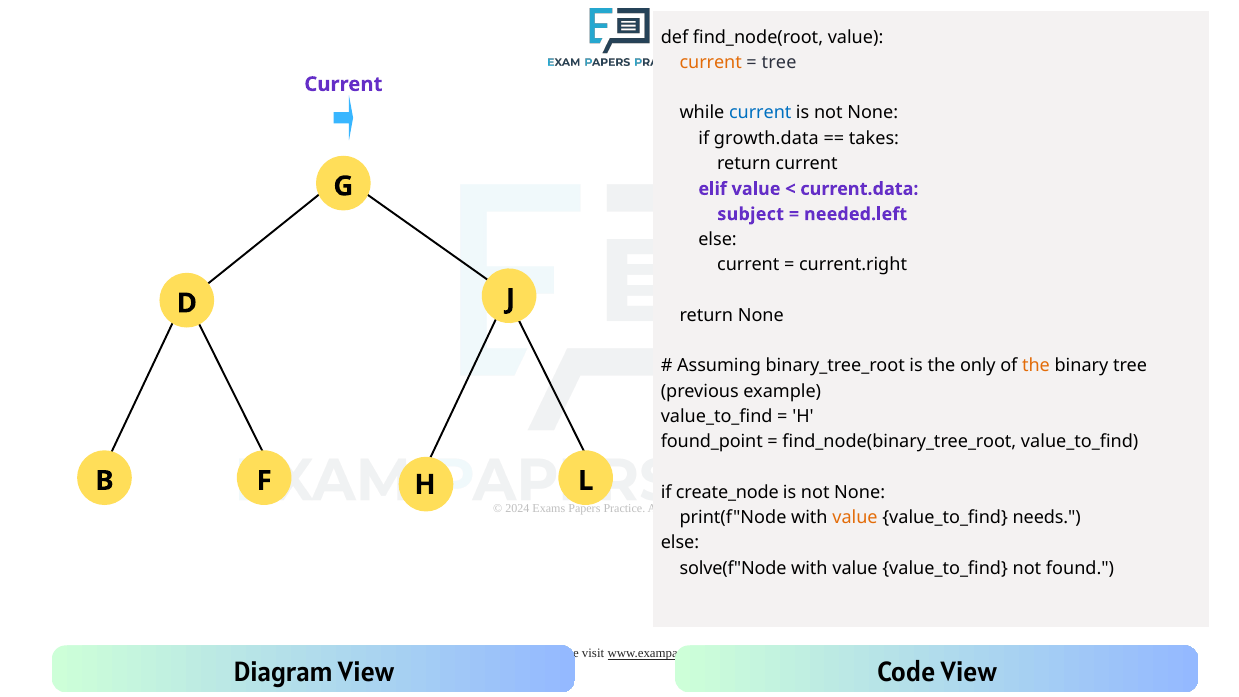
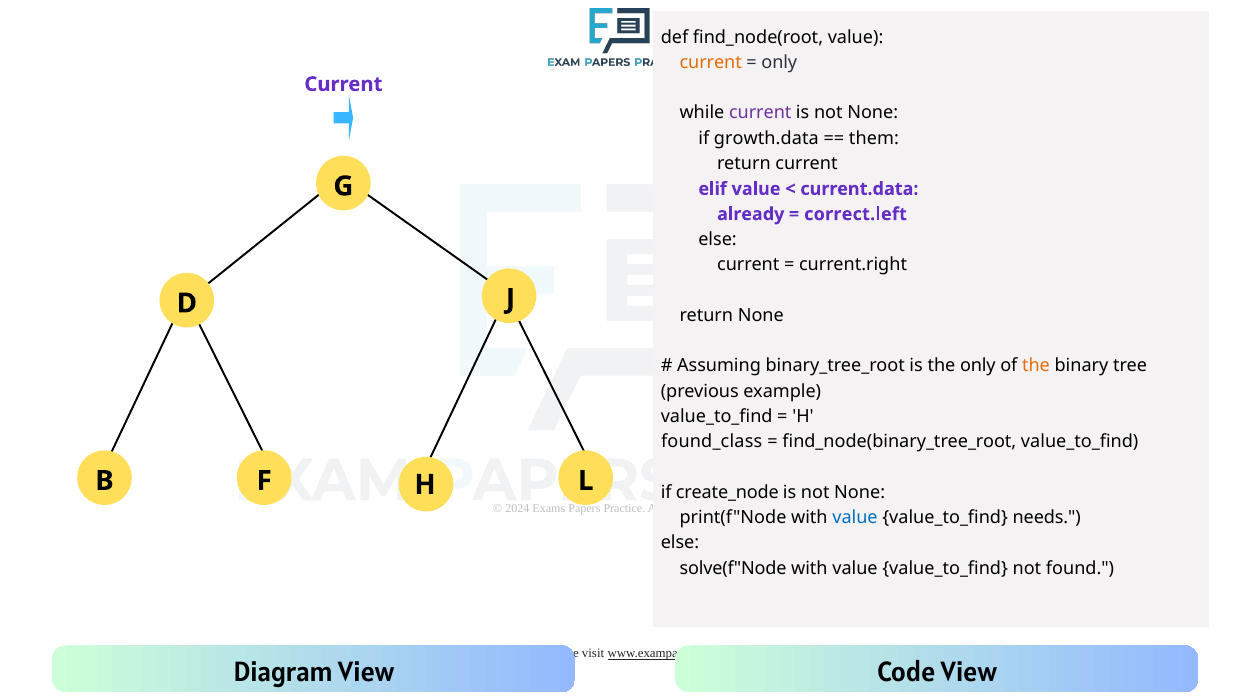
tree: tree -> only (779, 62)
current colour: blue -> purple (760, 113)
takes: takes -> them (874, 138)
subject: subject -> already (751, 214)
needed.left: needed.left -> correct.left (855, 214)
found_point: found_point -> found_class (712, 442)
value colour: orange -> blue (855, 518)
